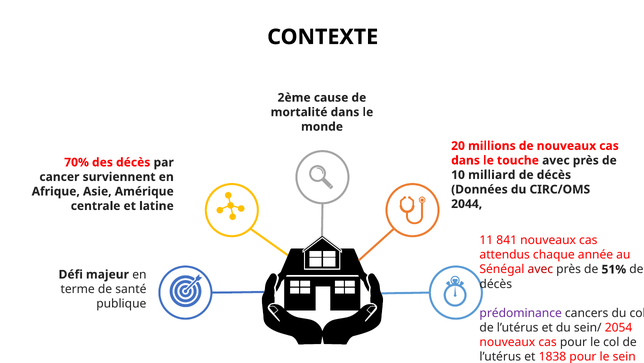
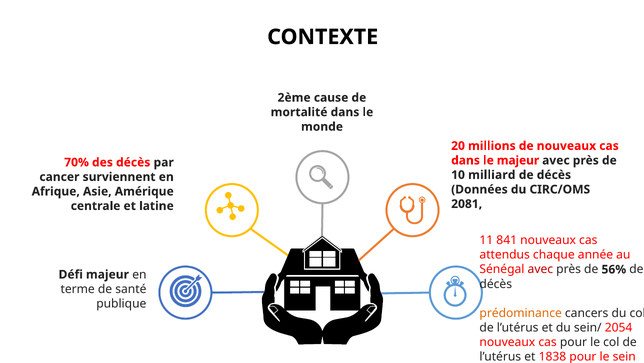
le touche: touche -> majeur (518, 160)
2044: 2044 -> 2081 (467, 204)
51%: 51% -> 56% (614, 269)
prédominance colour: purple -> orange (521, 312)
